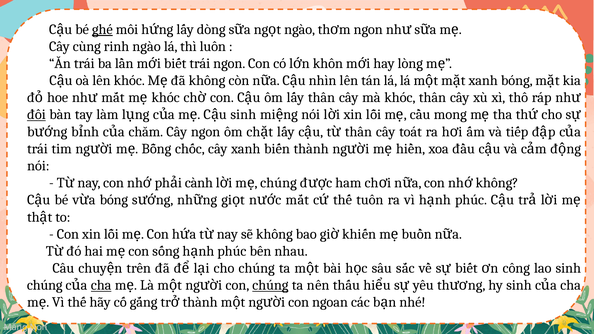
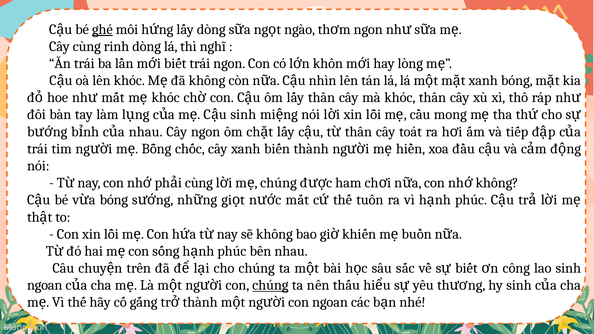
rinh ngào: ngào -> dòng (147, 46)
luôn: luôn -> nghĩ (213, 46)
đôi underline: present -> none (36, 115)
chăm: chăm -> nhau (146, 132)
cành: cành -> cùng (199, 183)
chúng: chúng -> ngoan (45, 285)
cha underline: present -> none (101, 285)
